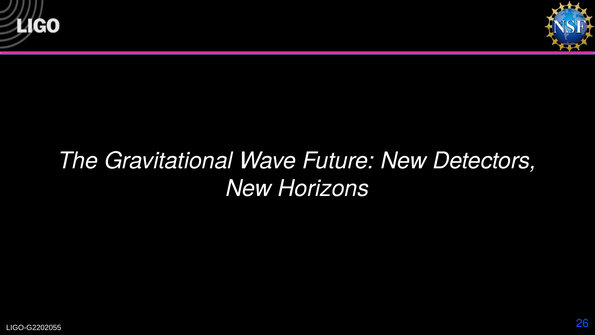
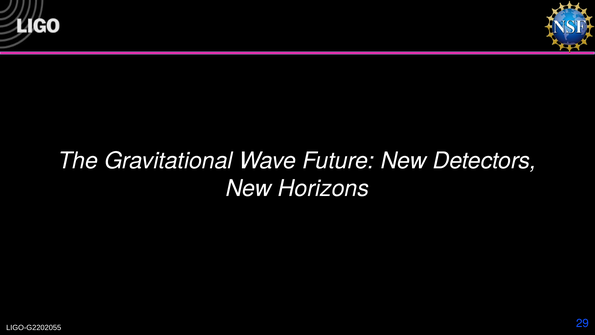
26: 26 -> 29 (583, 323)
